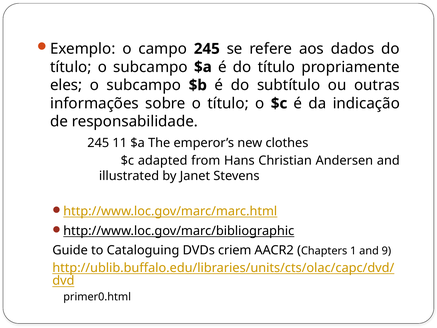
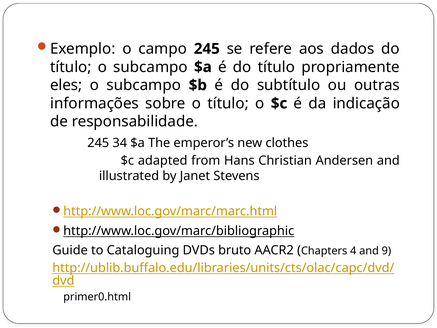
11: 11 -> 34 (120, 143)
criem: criem -> bruto (235, 250)
1: 1 -> 4 (353, 251)
